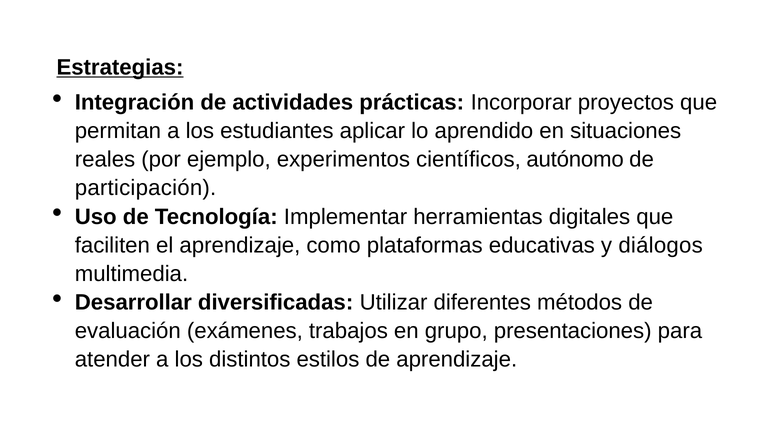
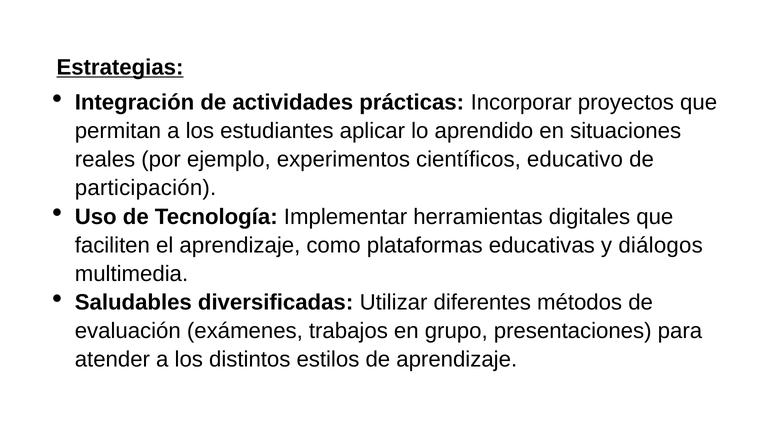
autónomo: autónomo -> educativo (575, 159)
Desarrollar: Desarrollar -> Saludables (133, 302)
